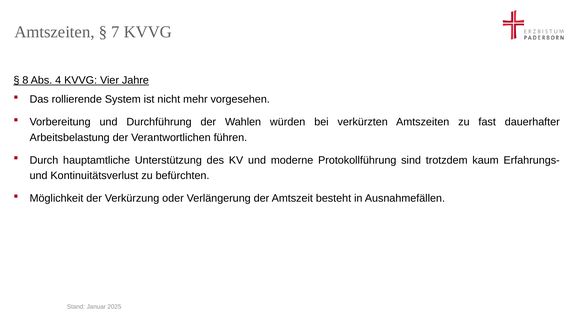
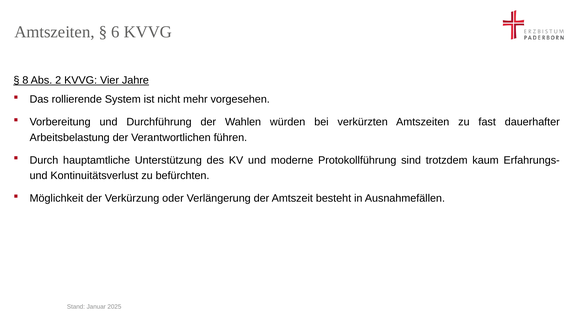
7: 7 -> 6 (115, 32)
4: 4 -> 2 (58, 80)
